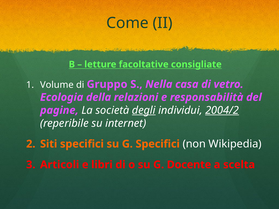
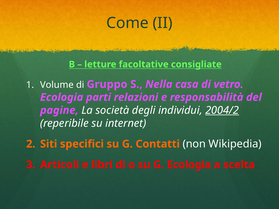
della: della -> parti (99, 97)
degli underline: present -> none (144, 110)
G Specifici: Specifici -> Contatti (158, 144)
G Docente: Docente -> Ecologia (189, 165)
